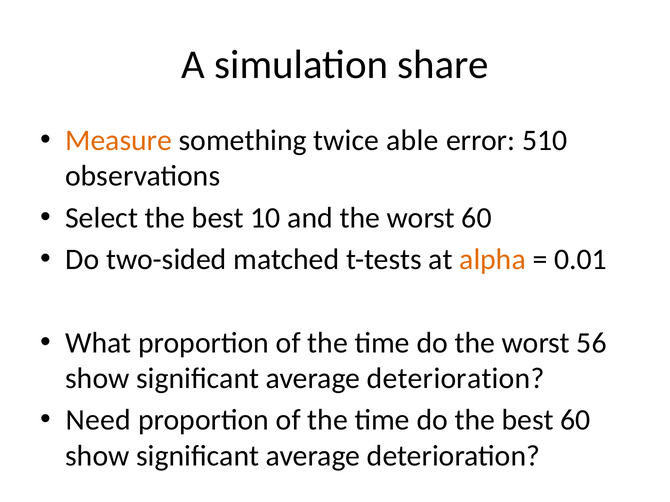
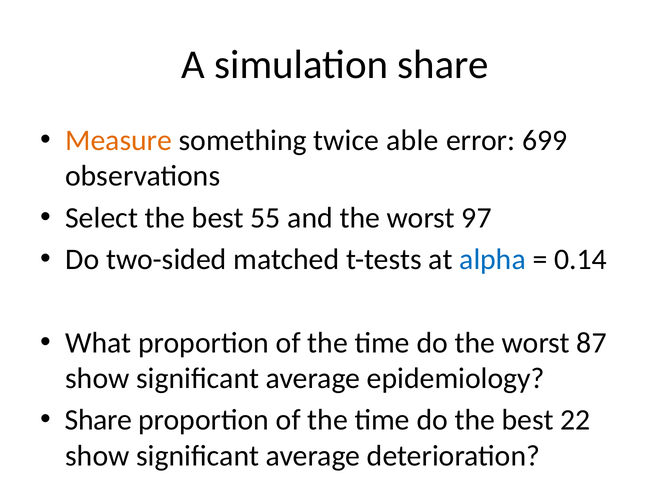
510: 510 -> 699 (545, 141)
10: 10 -> 55 (265, 218)
worst 60: 60 -> 97 (477, 218)
alpha colour: orange -> blue (493, 260)
0.01: 0.01 -> 0.14 (581, 260)
56: 56 -> 87 (592, 343)
deterioration: deterioration -> epidemiology (456, 379)
Need: Need -> Share (99, 421)
best 60: 60 -> 22 (575, 421)
